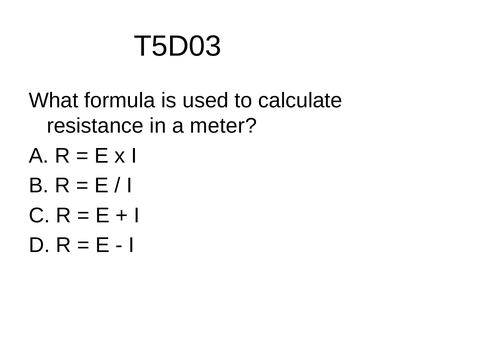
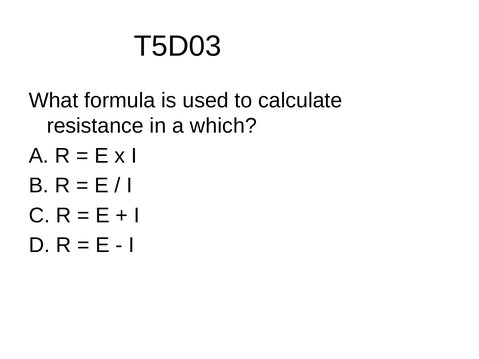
meter: meter -> which (223, 126)
